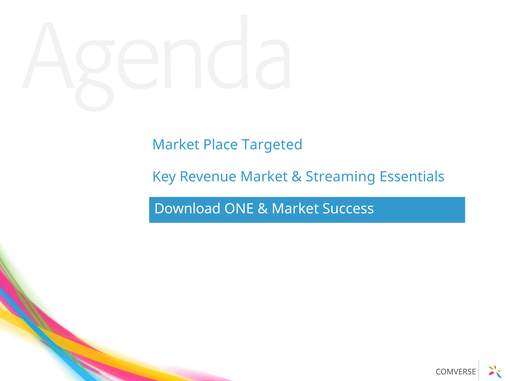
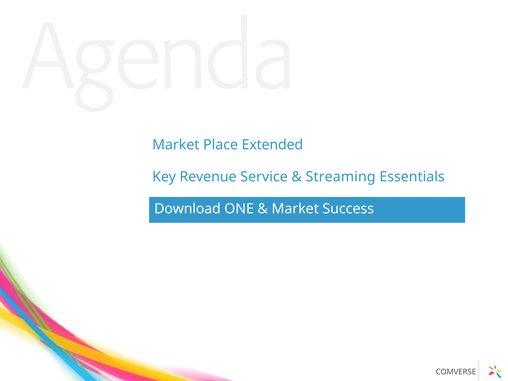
Targeted: Targeted -> Extended (272, 145)
Revenue Market: Market -> Service (264, 177)
